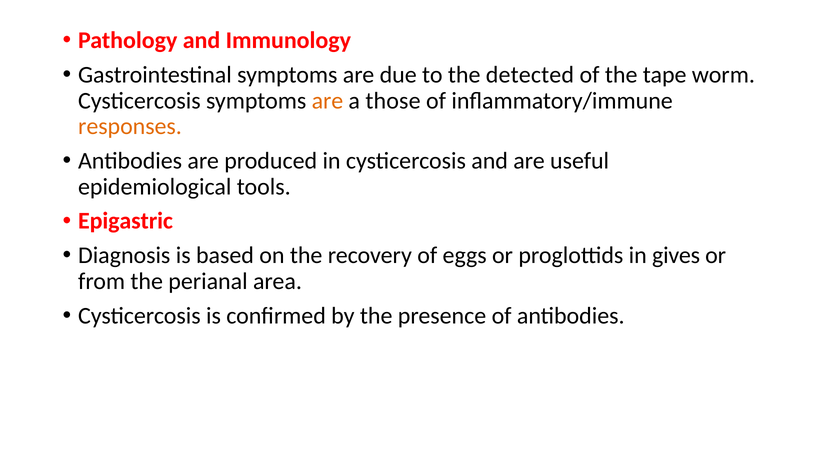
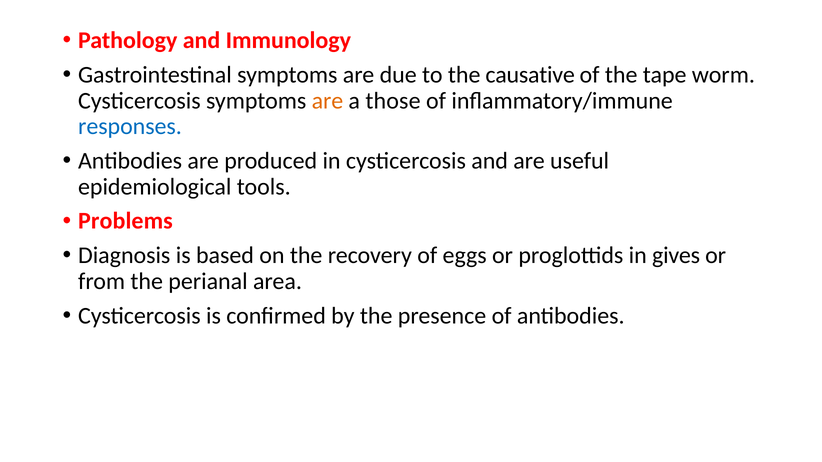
detected: detected -> causative (530, 75)
responses colour: orange -> blue (130, 127)
Epigastric: Epigastric -> Problems (125, 221)
